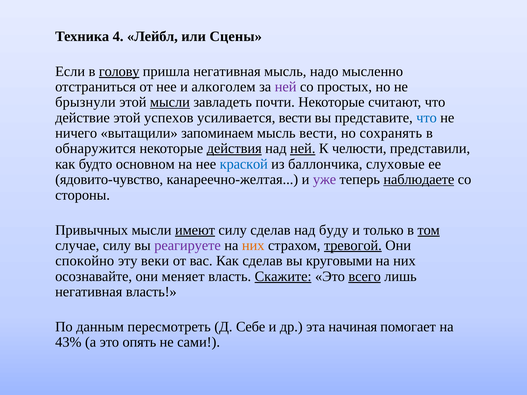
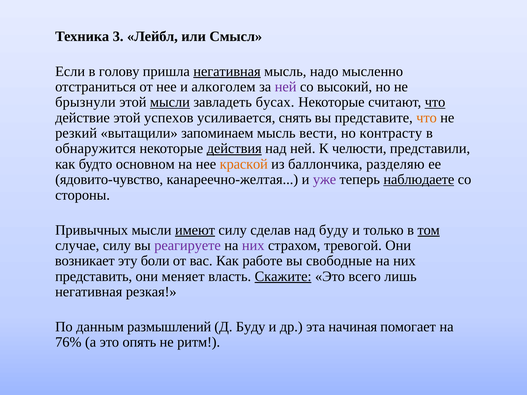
4: 4 -> 3 (118, 36)
Сцены: Сцены -> Смысл (236, 36)
голову underline: present -> none (119, 71)
негативная underline: none -> present (227, 71)
простых: простых -> высокий (345, 87)
почти: почти -> бусах (275, 102)
что underline: none -> present (435, 102)
усиливается вести: вести -> снять (295, 118)
что colour: blue -> orange (427, 118)
ничего: ничего -> резкий (76, 133)
сохранять: сохранять -> контрасту (391, 133)
ней underline: present -> none (303, 149)
краской colour: blue -> orange (244, 164)
слуховые: слуховые -> разделяю (395, 164)
них colour: orange -> purple (253, 246)
тревогой underline: present -> none (353, 246)
спокойно: спокойно -> возникает (85, 261)
веки: веки -> боли (155, 261)
Как сделав: сделав -> работе (263, 261)
круговыми: круговыми -> свободные (339, 261)
осознавайте: осознавайте -> представить (94, 277)
всего underline: present -> none (365, 277)
негативная власть: власть -> резкая (151, 292)
пересмотреть: пересмотреть -> размышлений (169, 327)
Д Себе: Себе -> Буду (251, 327)
43%: 43% -> 76% (68, 342)
сами: сами -> ритм (199, 342)
